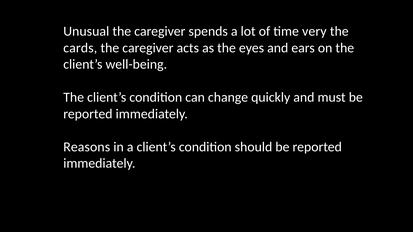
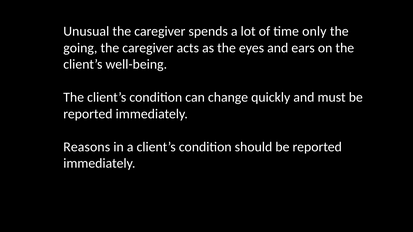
very: very -> only (314, 31)
cards: cards -> going (80, 48)
